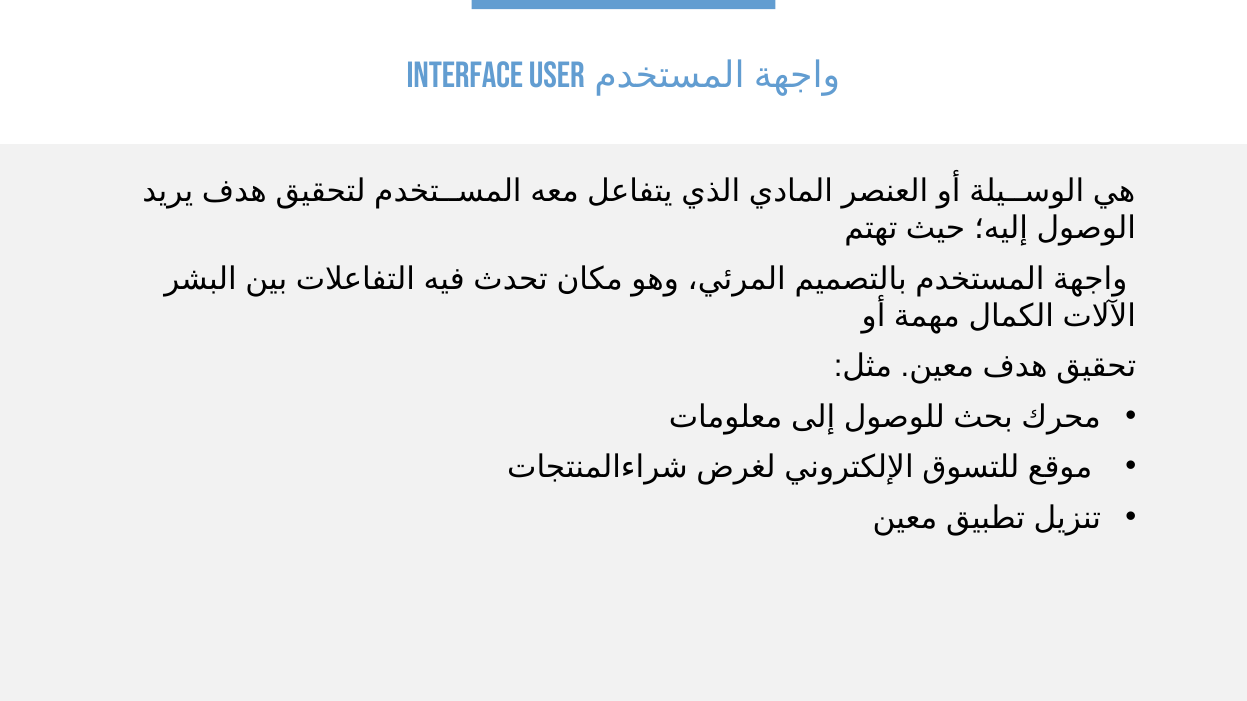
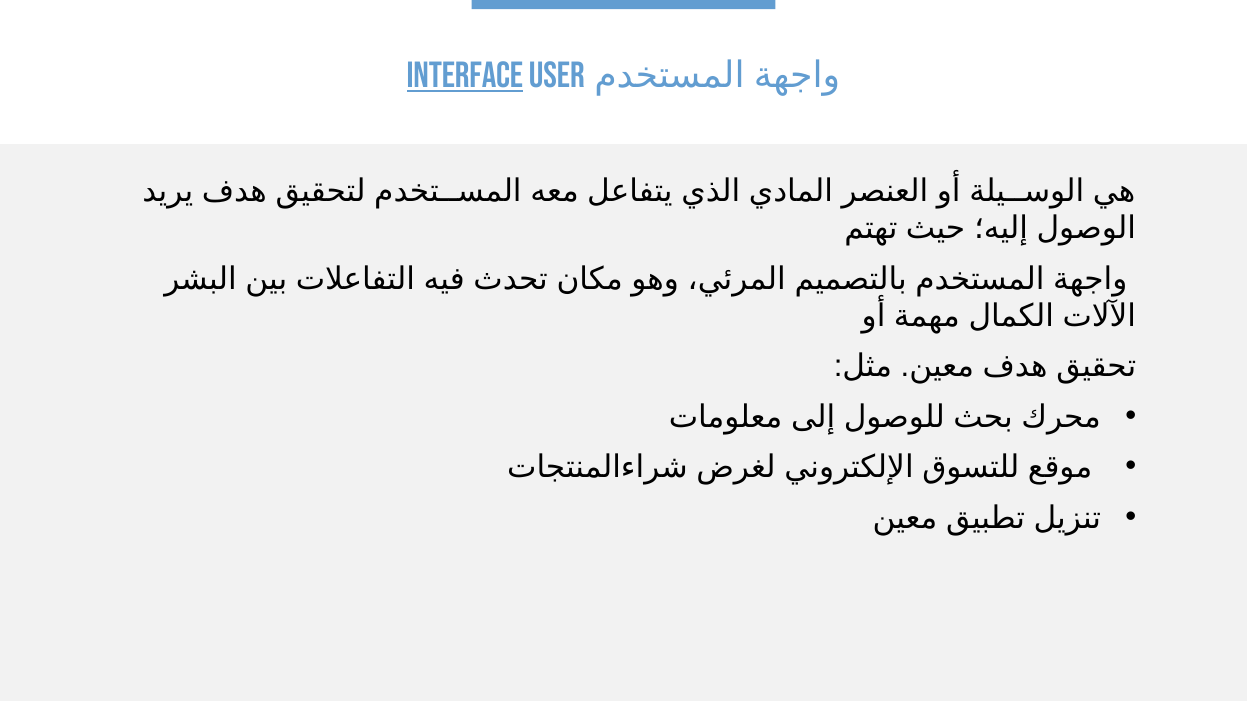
Interface underline: none -> present (465, 75)
